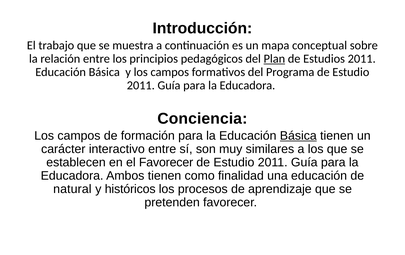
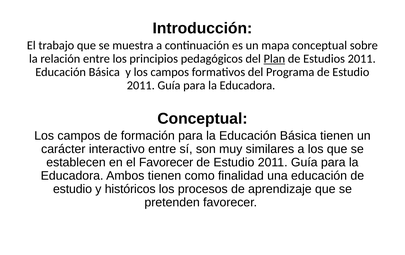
Conciencia: Conciencia -> Conceptual (202, 118)
Básica underline: present -> none (298, 135)
natural: natural -> estudio (73, 189)
